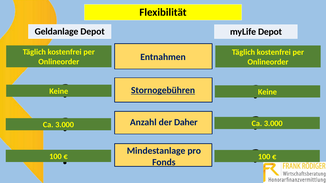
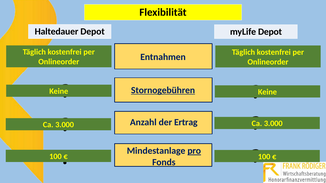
Geldanlage: Geldanlage -> Haltedauer (57, 32)
Daher: Daher -> Ertrag (186, 123)
pro underline: none -> present (194, 151)
